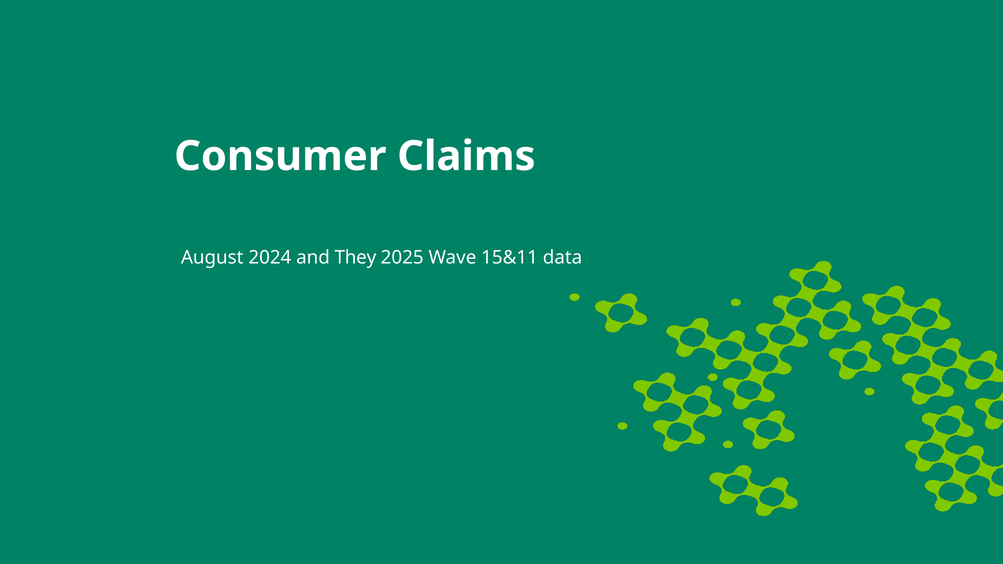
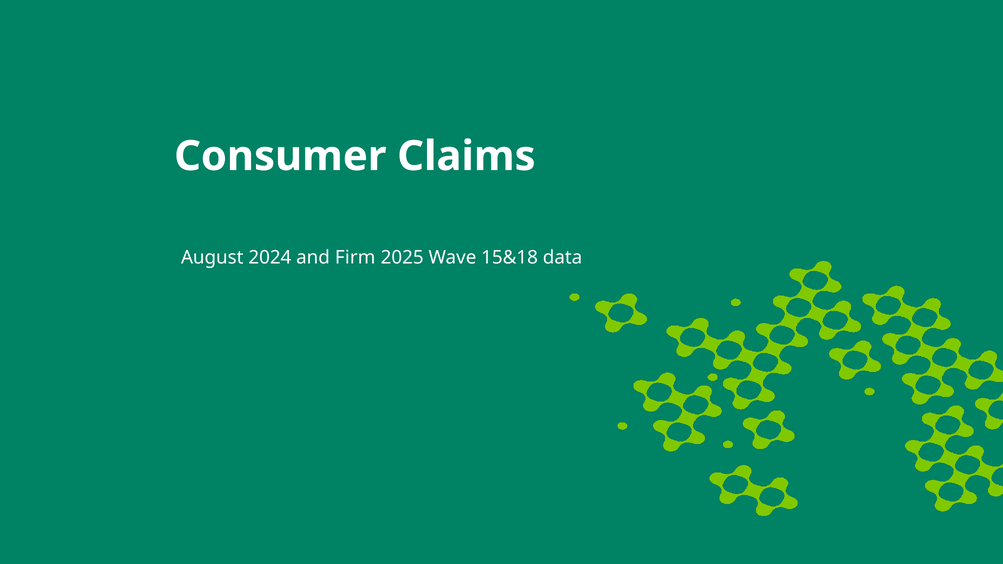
They: They -> Firm (355, 258)
15&11: 15&11 -> 15&18 (510, 258)
